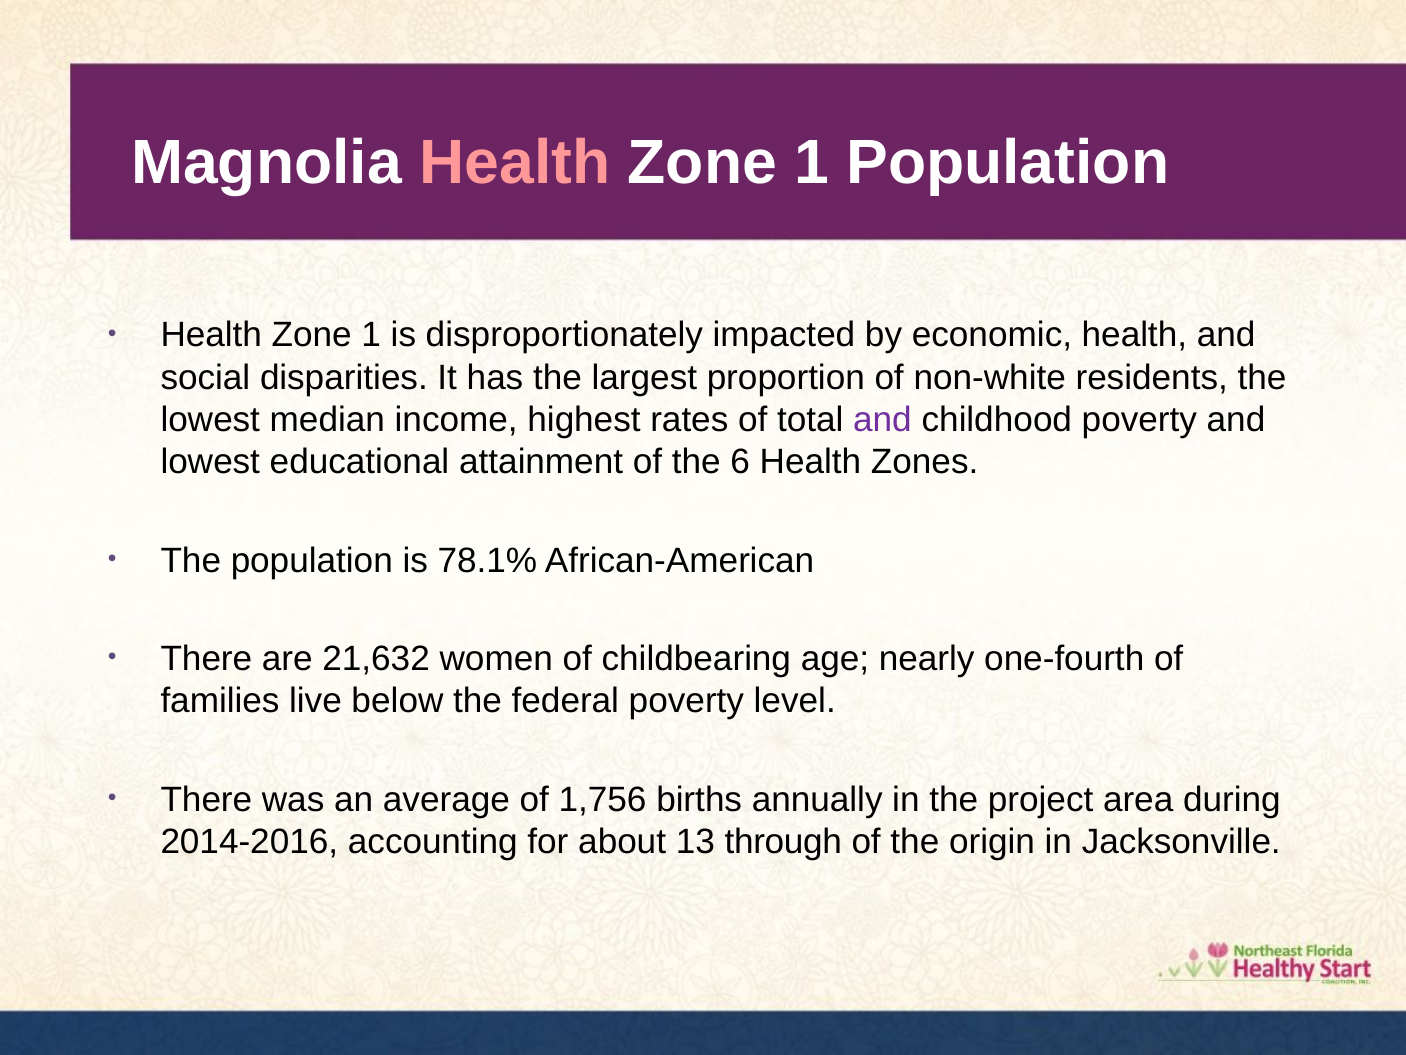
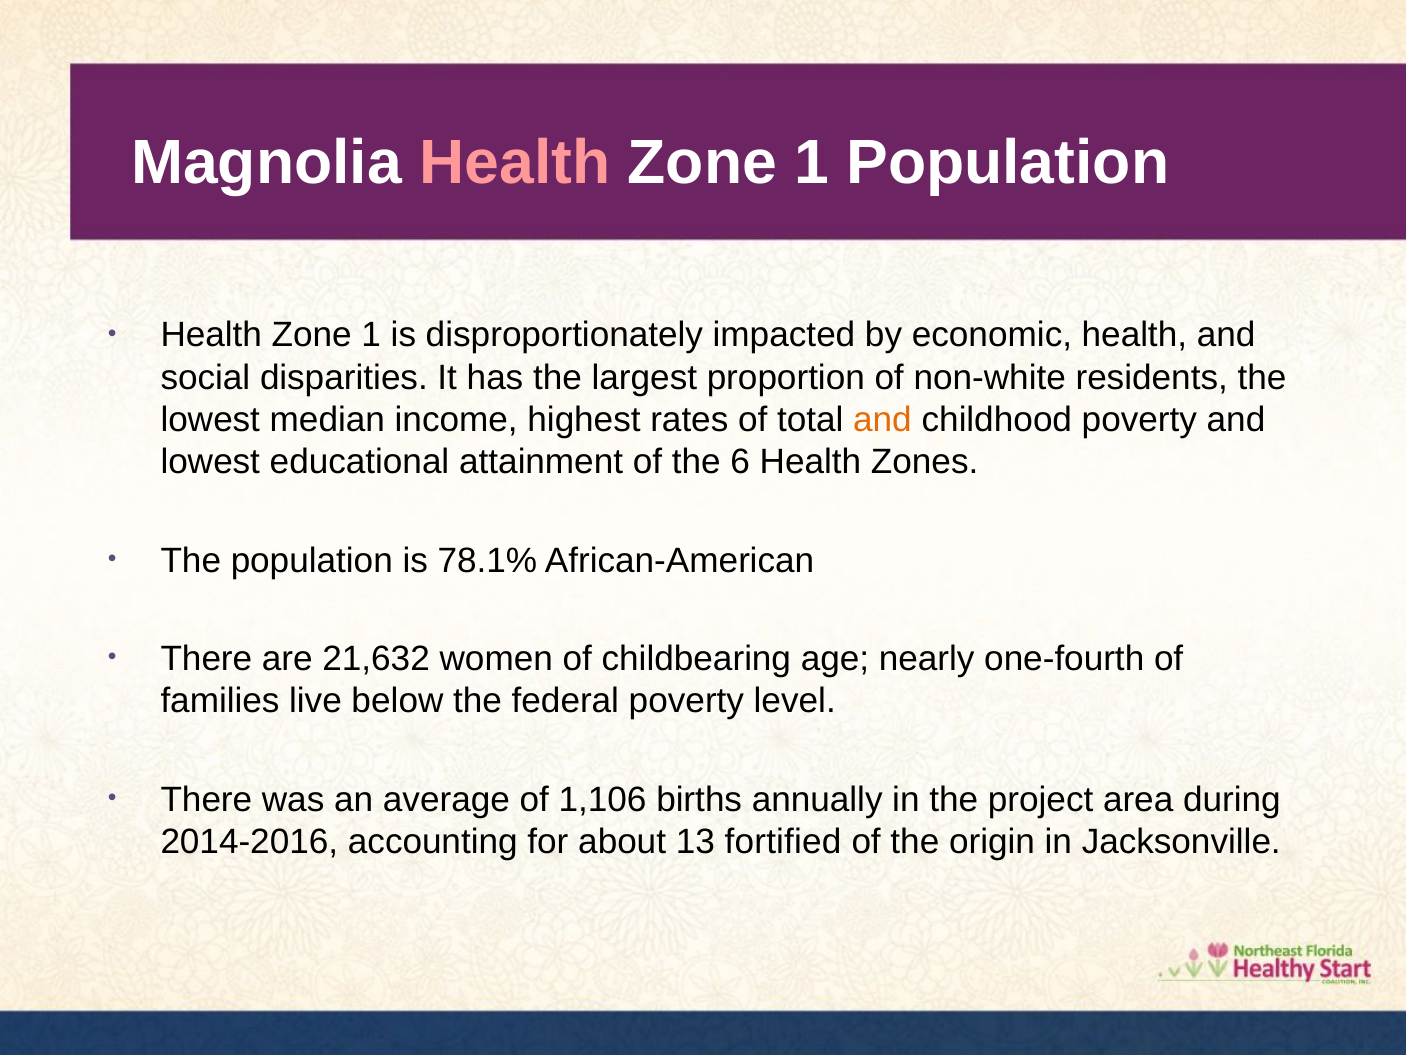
and colour: purple -> orange (882, 420)
1,756: 1,756 -> 1,106 (603, 799)
through: through -> fortified (783, 841)
